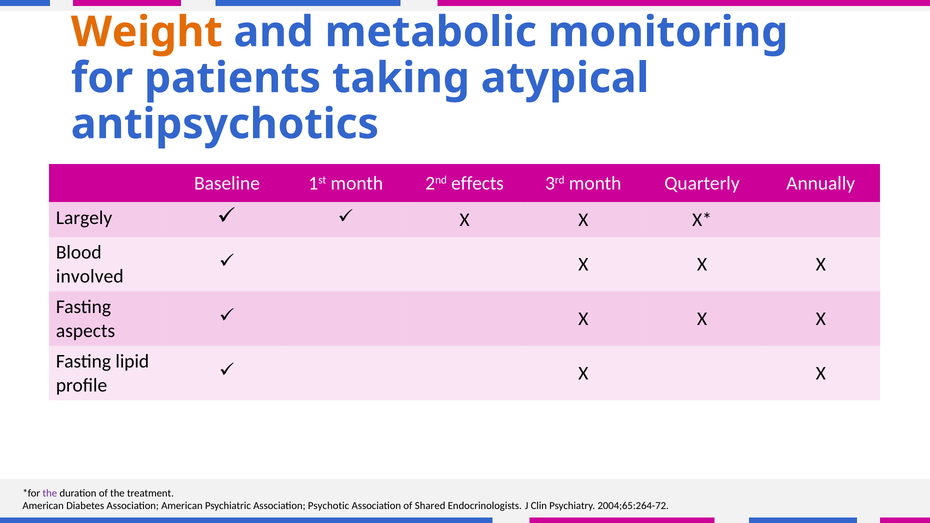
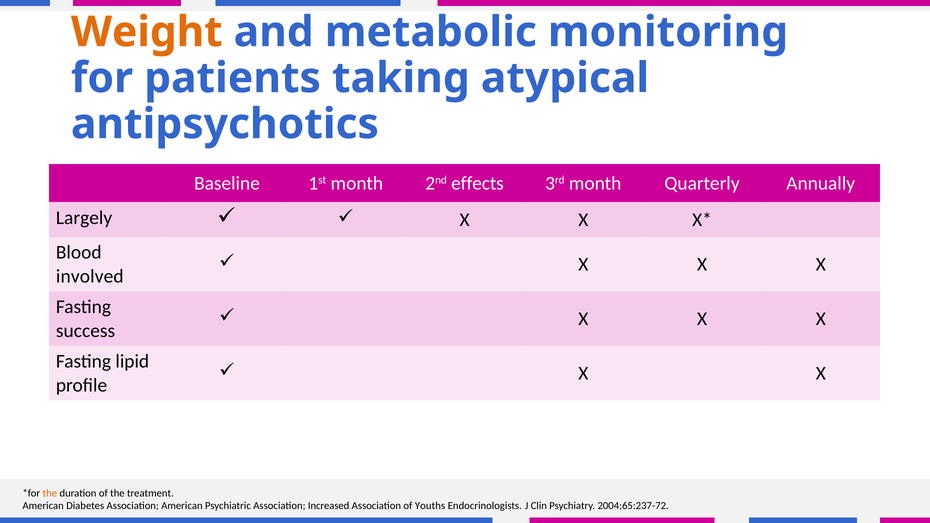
aspects: aspects -> success (86, 331)
the colour: purple -> orange (50, 493)
Psychotic: Psychotic -> Increased (329, 506)
Shared: Shared -> Youths (430, 506)
2004;65:264-72: 2004;65:264-72 -> 2004;65:237-72 (633, 506)
